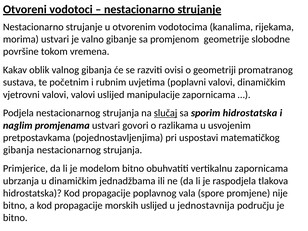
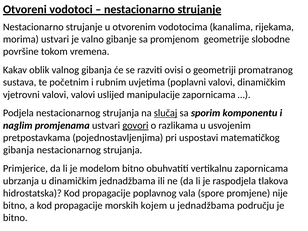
sporim hidrostatska: hidrostatska -> komponentu (250, 113)
govori underline: none -> present (135, 125)
morskih uslijed: uslijed -> kojem (154, 206)
u jednostavnija: jednostavnija -> jednadžbama (206, 206)
